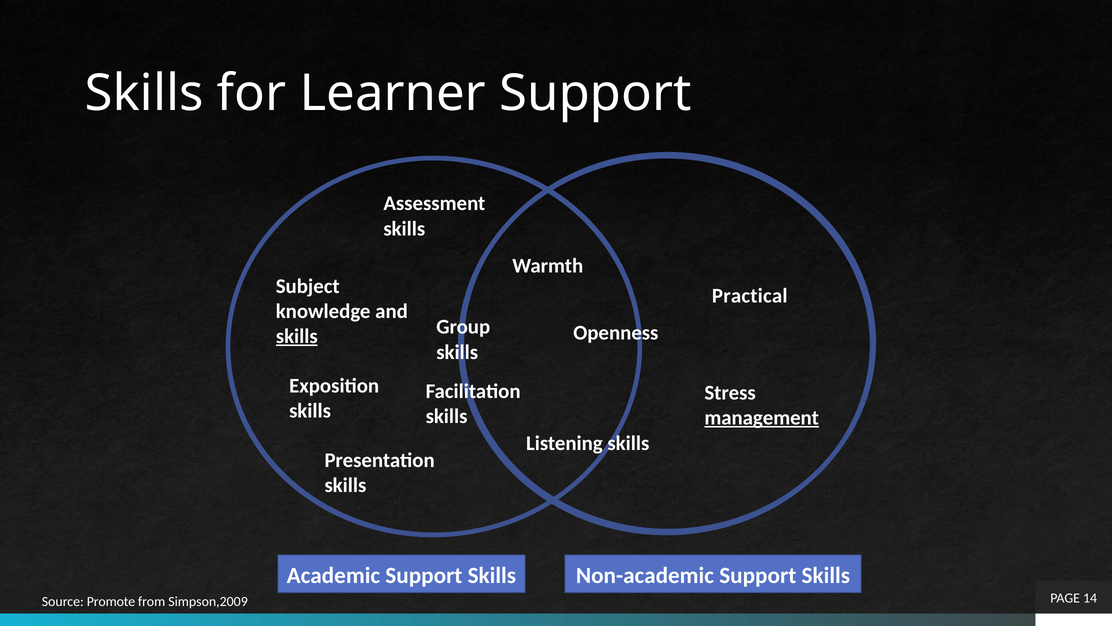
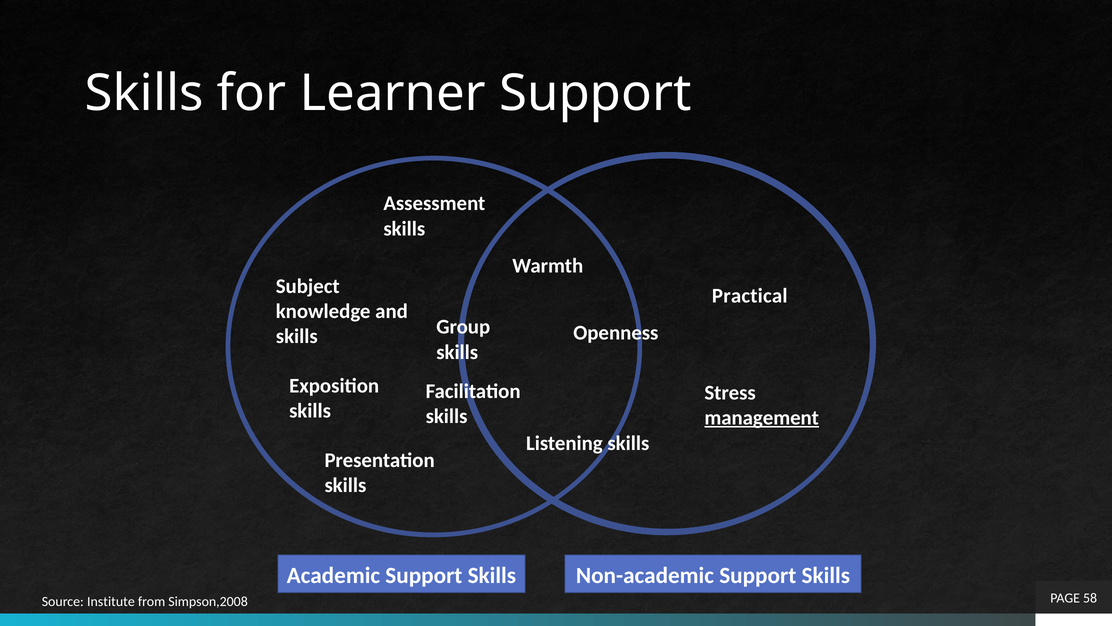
skills underline: present -> none (297, 336)
14: 14 -> 58 (1090, 597)
Promote: Promote -> Institute (111, 601)
Simpson,2009: Simpson,2009 -> Simpson,2008 (208, 601)
